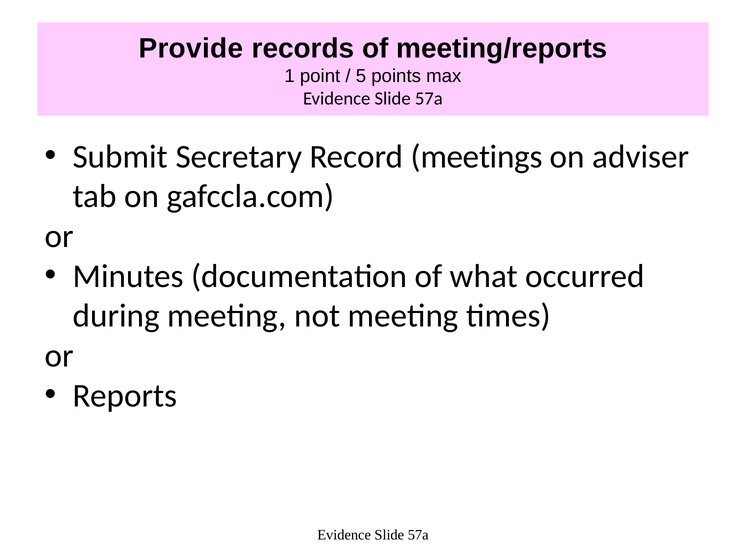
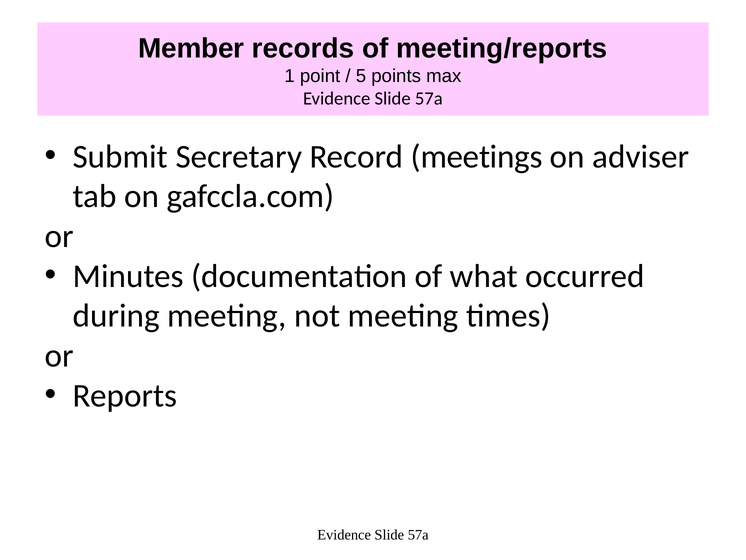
Provide: Provide -> Member (191, 49)
